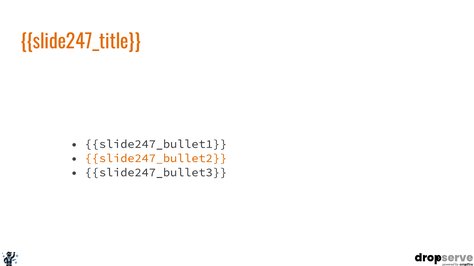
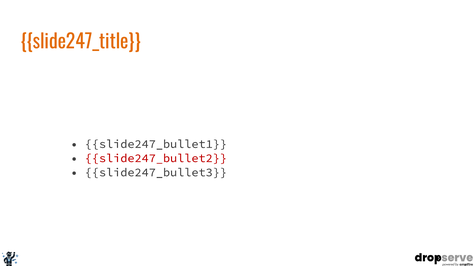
slide247_bullet2 colour: orange -> red (156, 159)
